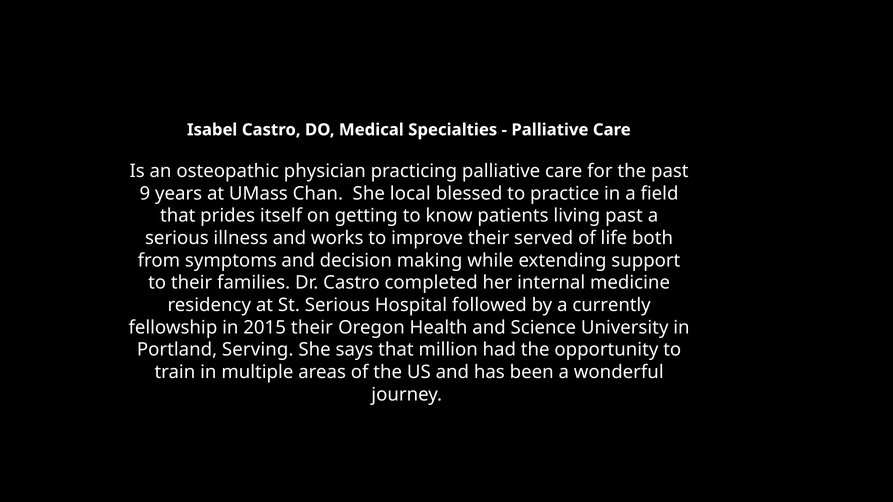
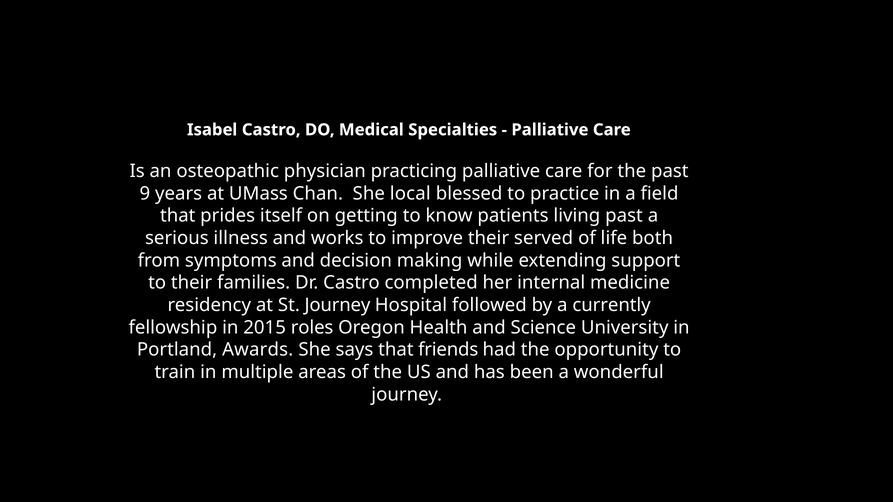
St Serious: Serious -> Journey (337, 305)
2015 their: their -> roles (312, 328)
Serving: Serving -> Awards (258, 350)
million: million -> friends (448, 350)
